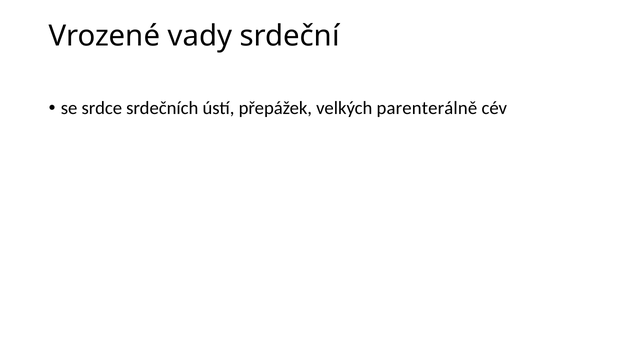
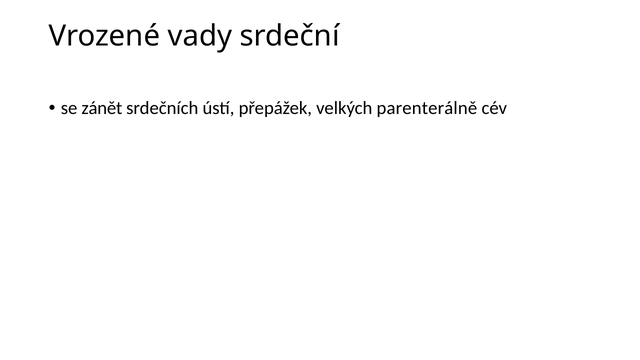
srdce: srdce -> zánět (102, 108)
